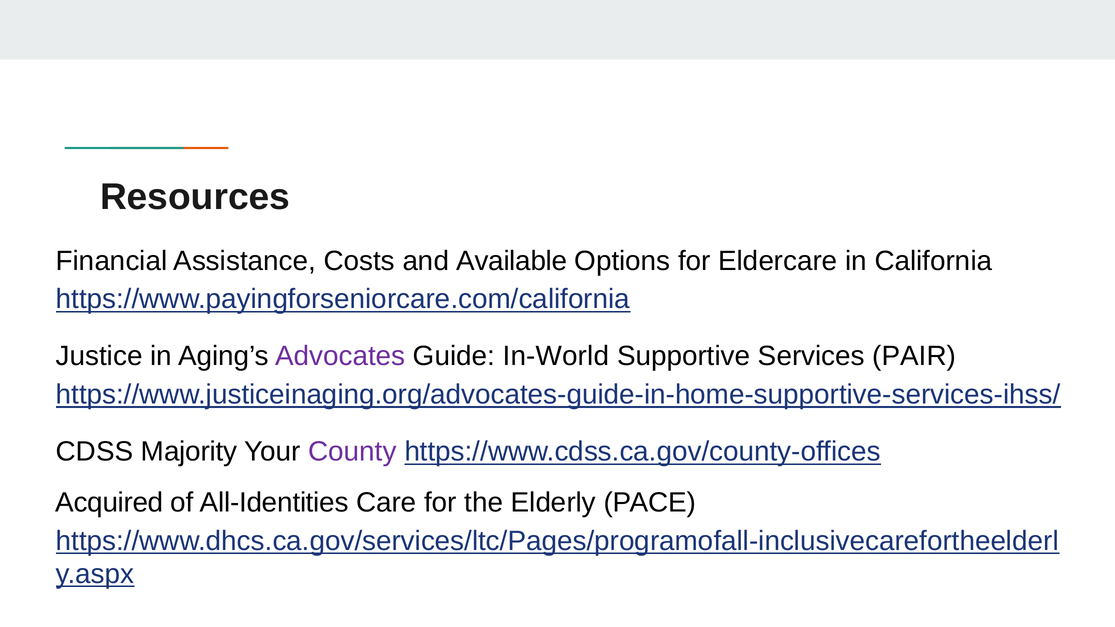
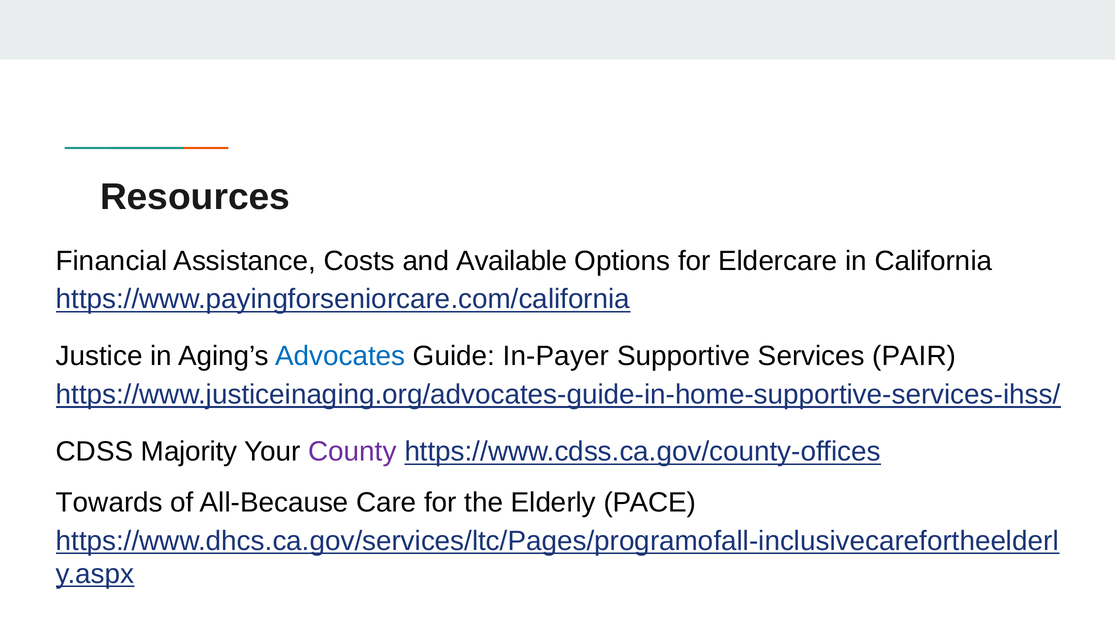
Advocates colour: purple -> blue (340, 356)
In-World: In-World -> In-Payer (556, 356)
Acquired: Acquired -> Towards (109, 503)
All-Identities: All-Identities -> All-Because (274, 503)
